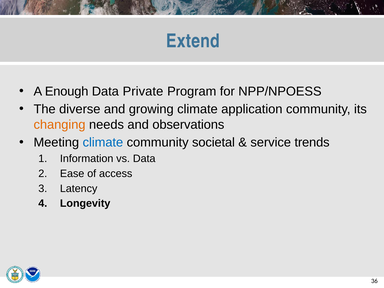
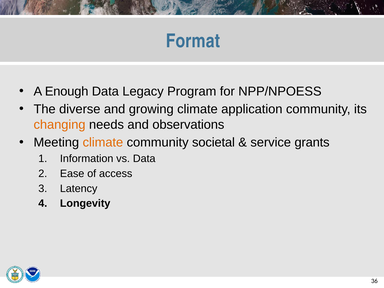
Extend: Extend -> Format (193, 41)
Private: Private -> Legacy (143, 91)
climate colour: blue -> orange (103, 142)
trends: trends -> grants (312, 142)
